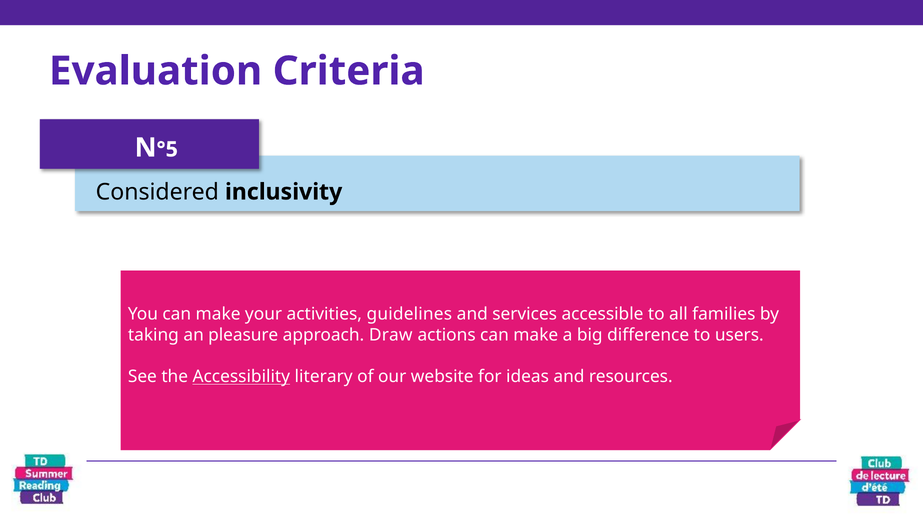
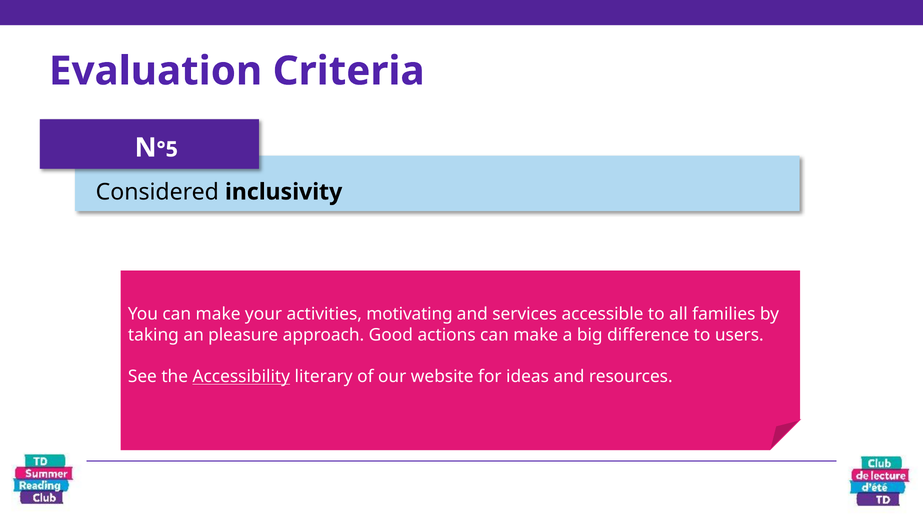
guidelines: guidelines -> motivating (410, 314)
Draw: Draw -> Good (391, 335)
